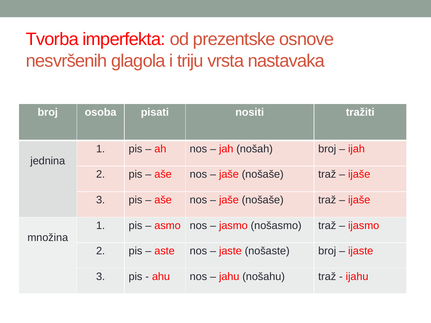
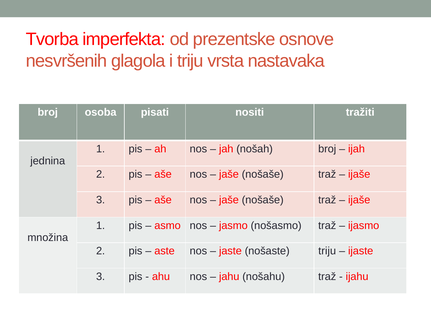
nošaste broj: broj -> triju (327, 251)
